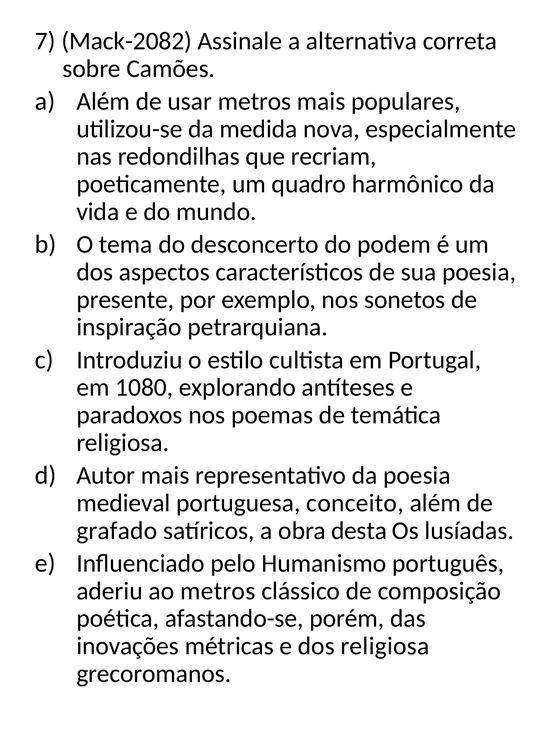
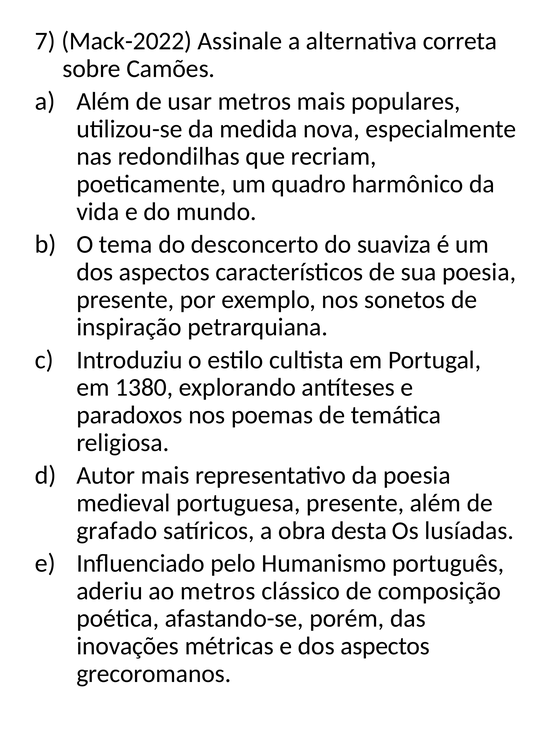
Mack-2082: Mack-2082 -> Mack-2022 (127, 41)
podem: podem -> suaviza (394, 244)
1080: 1080 -> 1380 (144, 388)
portuguesa conceito: conceito -> presente (355, 503)
e dos religiosa: religiosa -> aspectos (385, 646)
